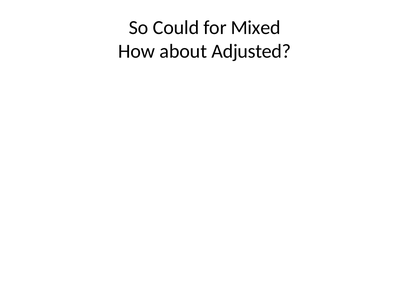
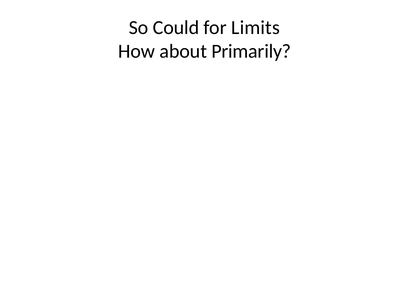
Mixed: Mixed -> Limits (255, 28)
Adjusted: Adjusted -> Primarily (251, 52)
